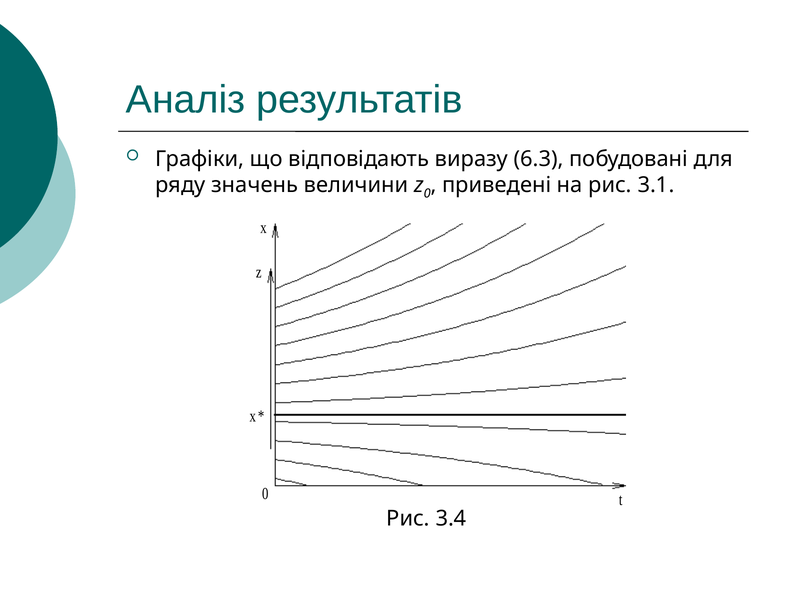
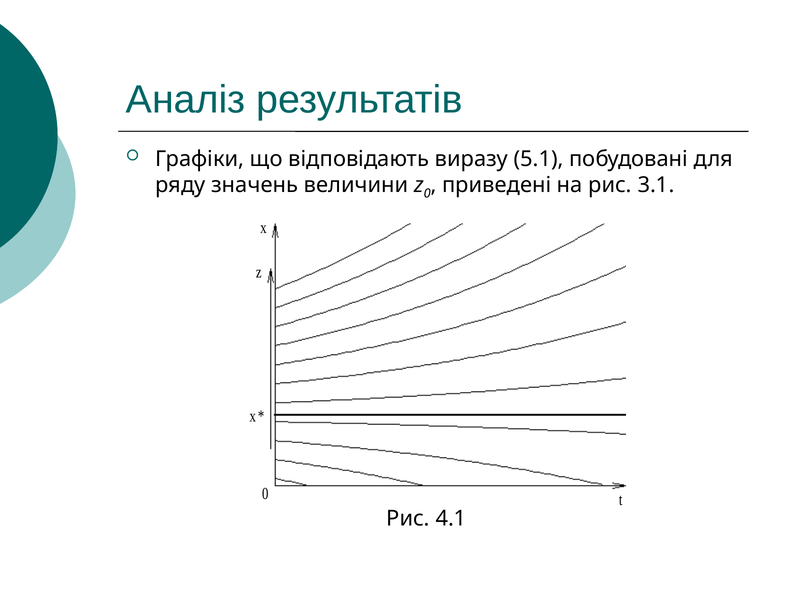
6.3: 6.3 -> 5.1 (539, 159)
3.4: 3.4 -> 4.1 (451, 519)
